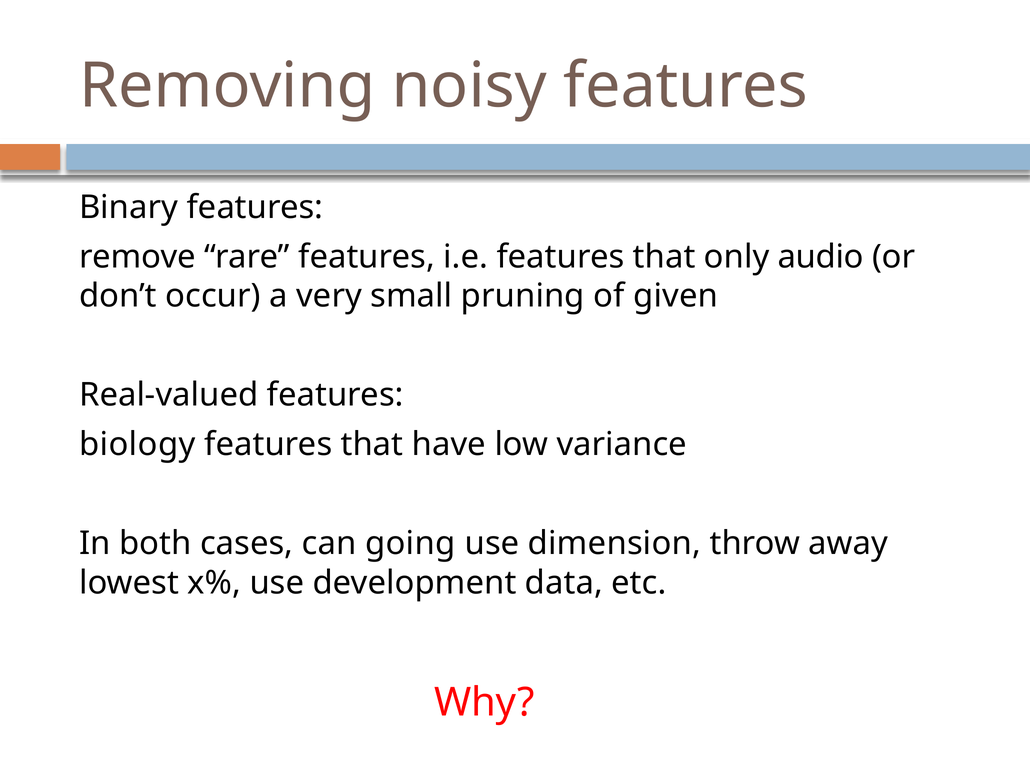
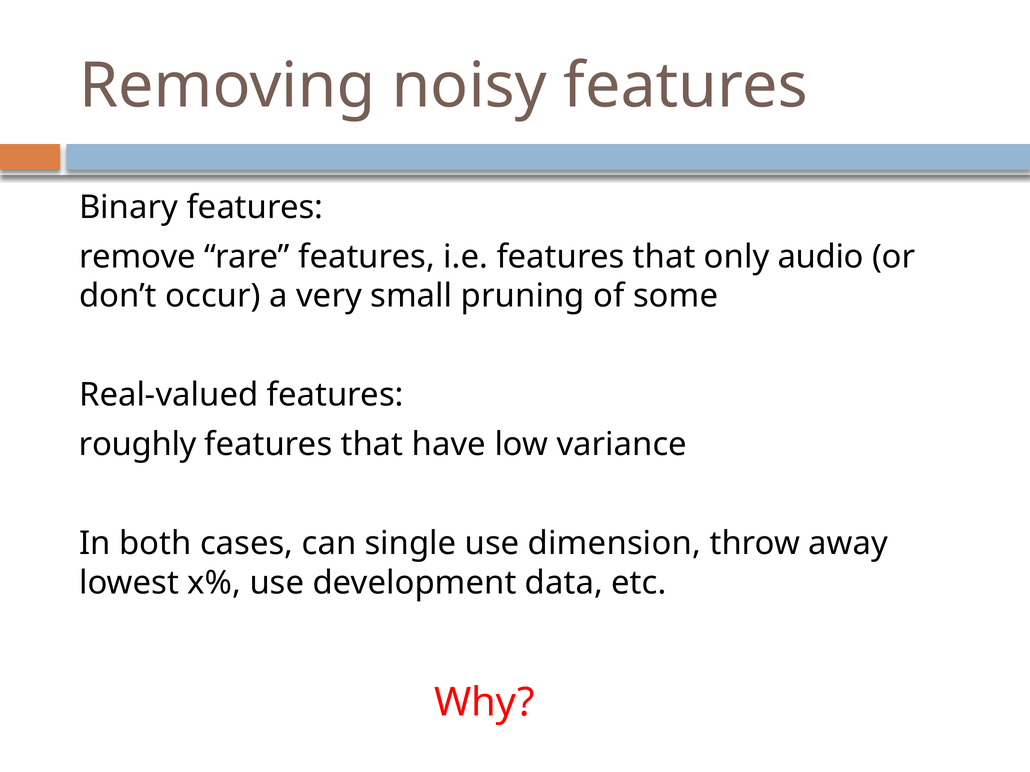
given: given -> some (676, 296)
biology: biology -> roughly (138, 445)
going: going -> single (411, 544)
